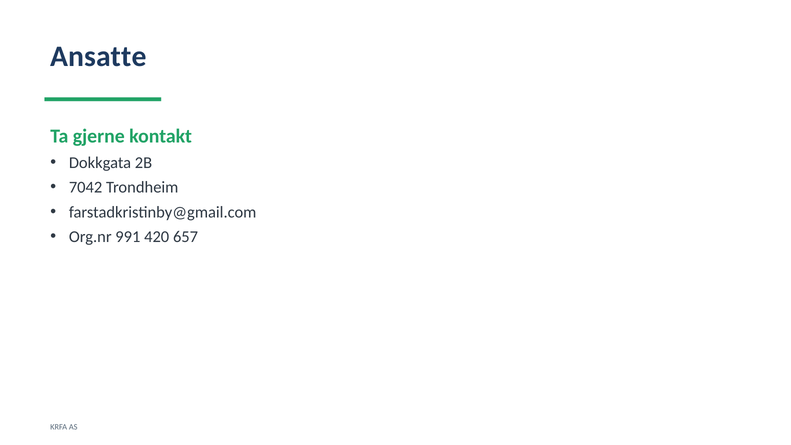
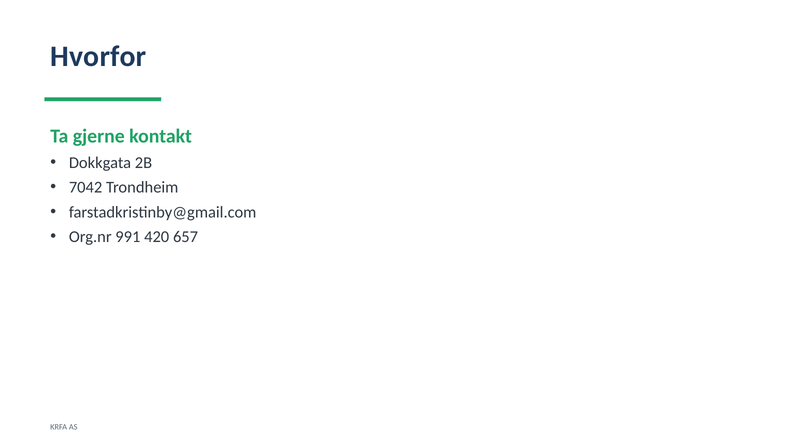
Ansatte: Ansatte -> Hvorfor (98, 56)
